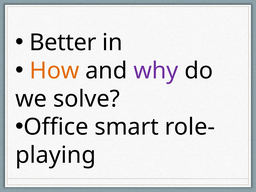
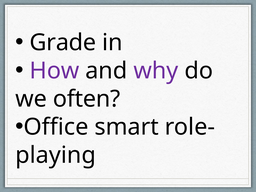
Better: Better -> Grade (63, 43)
How colour: orange -> purple (54, 71)
solve: solve -> often (87, 99)
